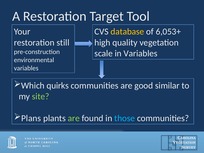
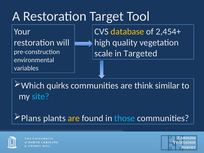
6,053+: 6,053+ -> 2,454+ (168, 32)
still: still -> will (63, 43)
in Variables: Variables -> Targeted (141, 53)
good: good -> think (144, 86)
site colour: light green -> light blue (41, 96)
are colour: light green -> yellow (74, 118)
